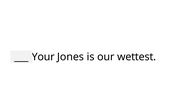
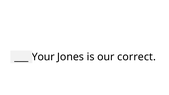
wettest: wettest -> correct (137, 57)
